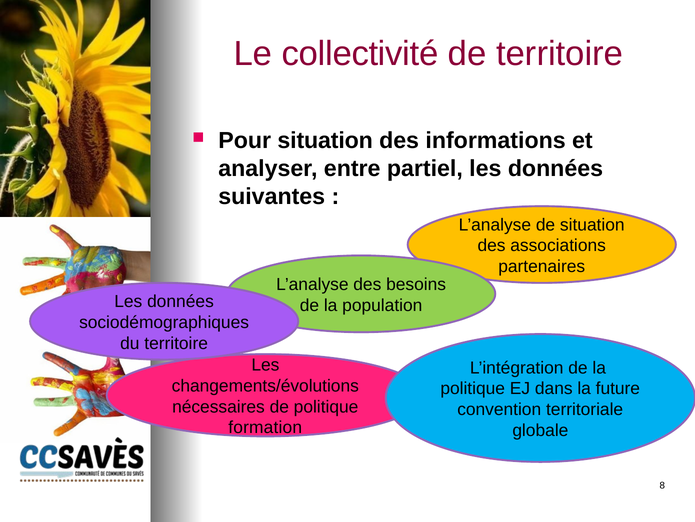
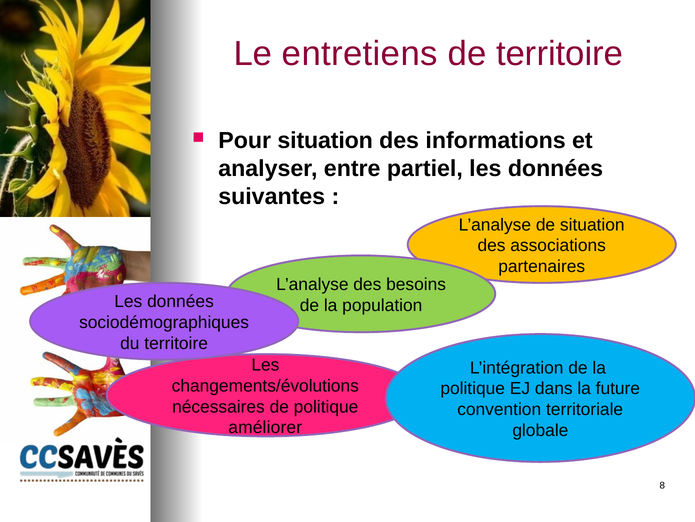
collectivité: collectivité -> entretiens (360, 54)
formation: formation -> améliorer (265, 427)
